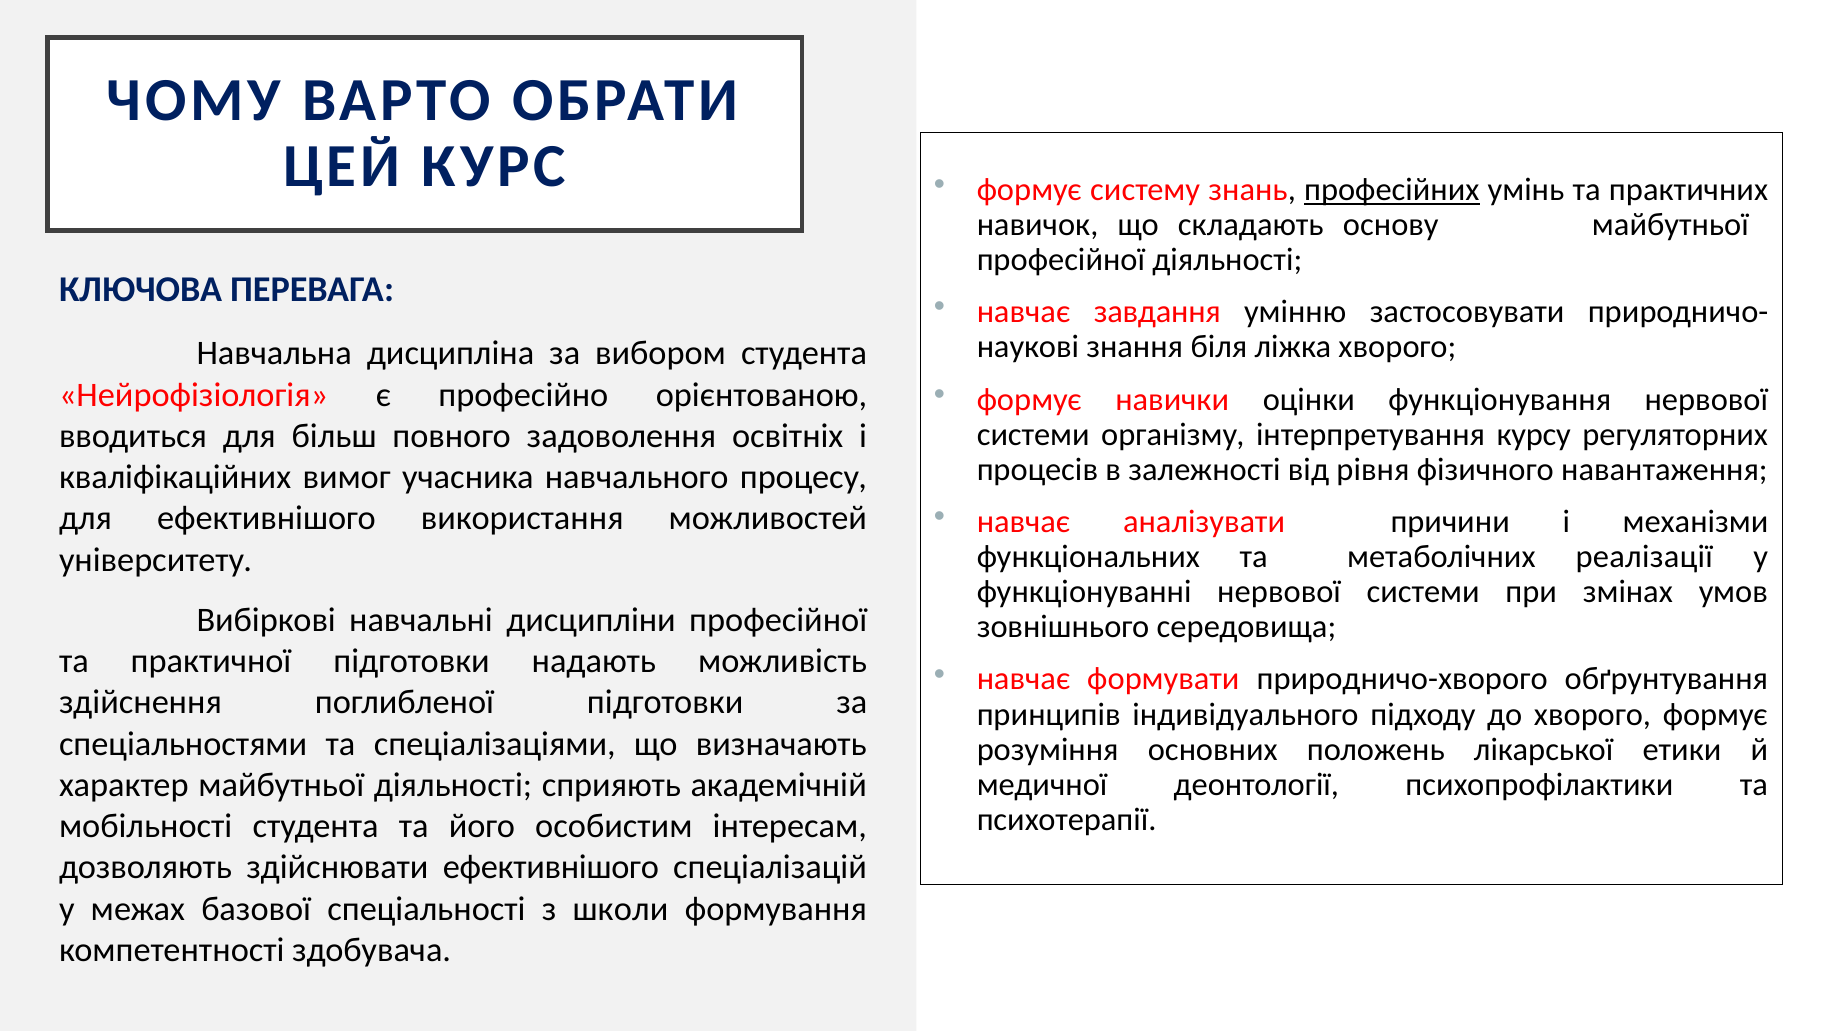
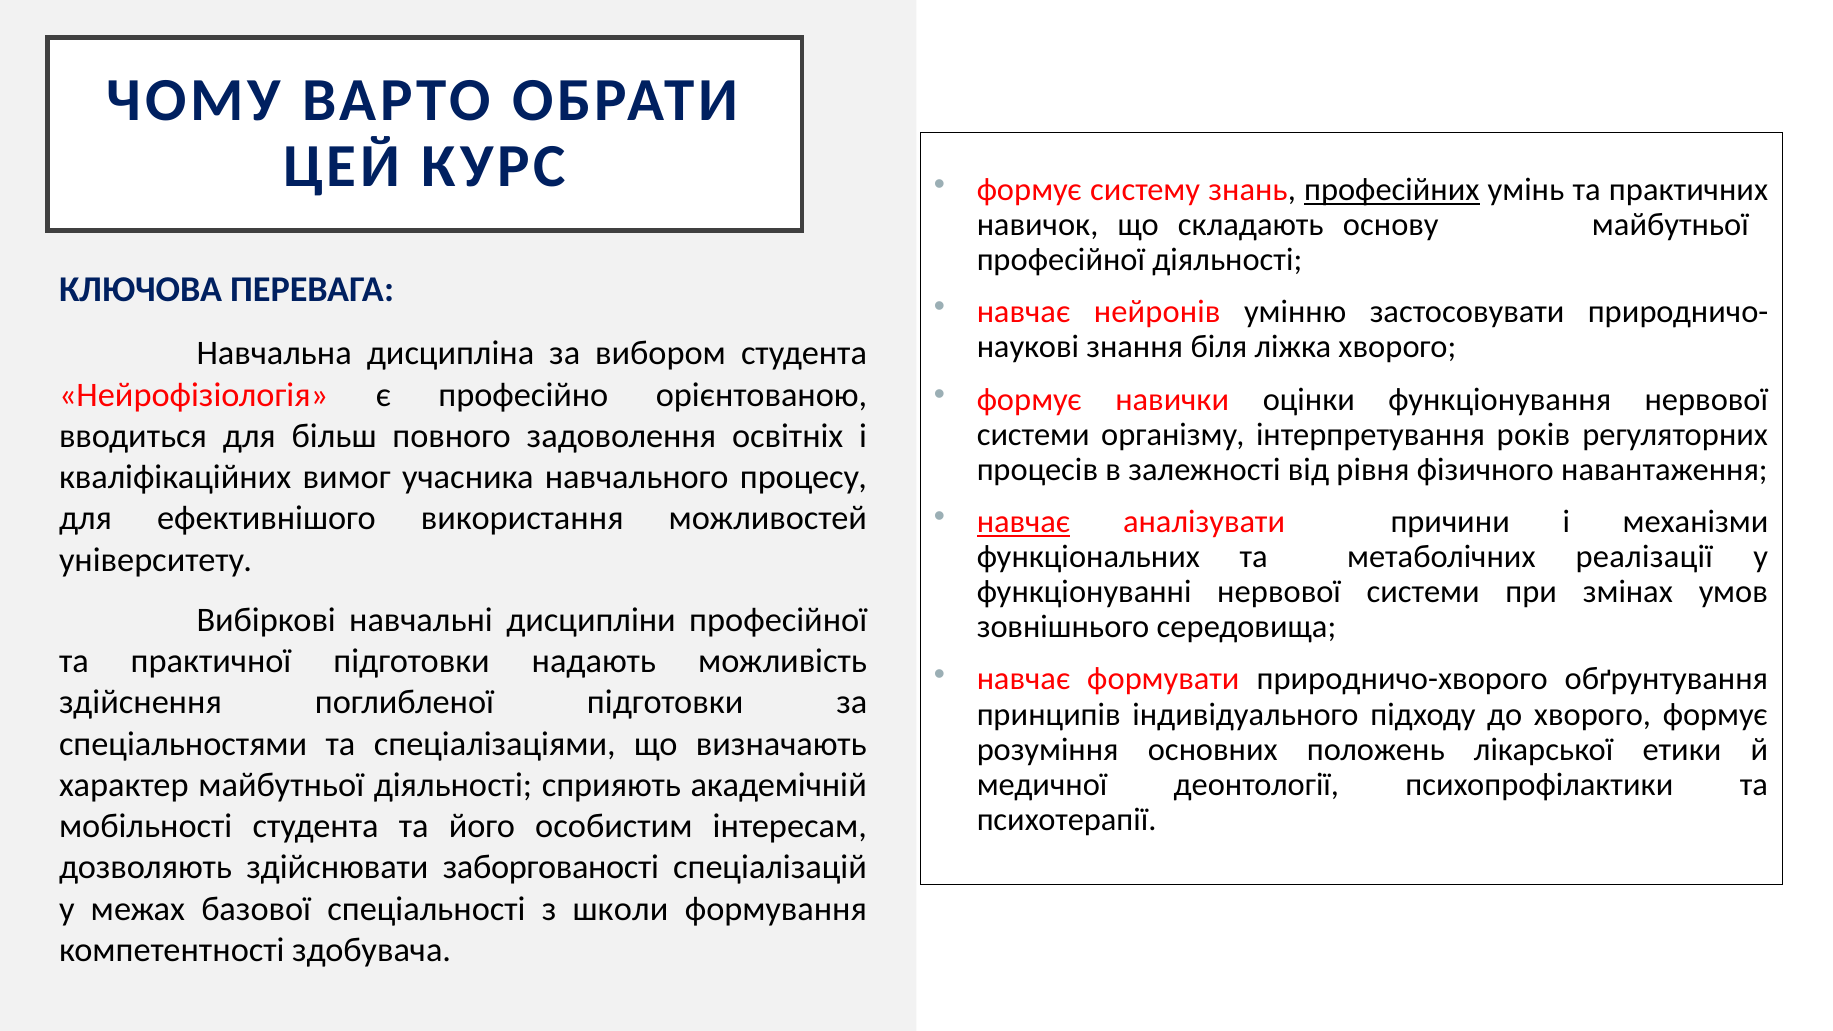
завдання: завдання -> нейронів (1157, 312)
курсу: курсу -> років (1533, 435)
навчає underline: none -> present (1024, 522)
здійснювати ефективнішого: ефективнішого -> заборгованості (551, 868)
